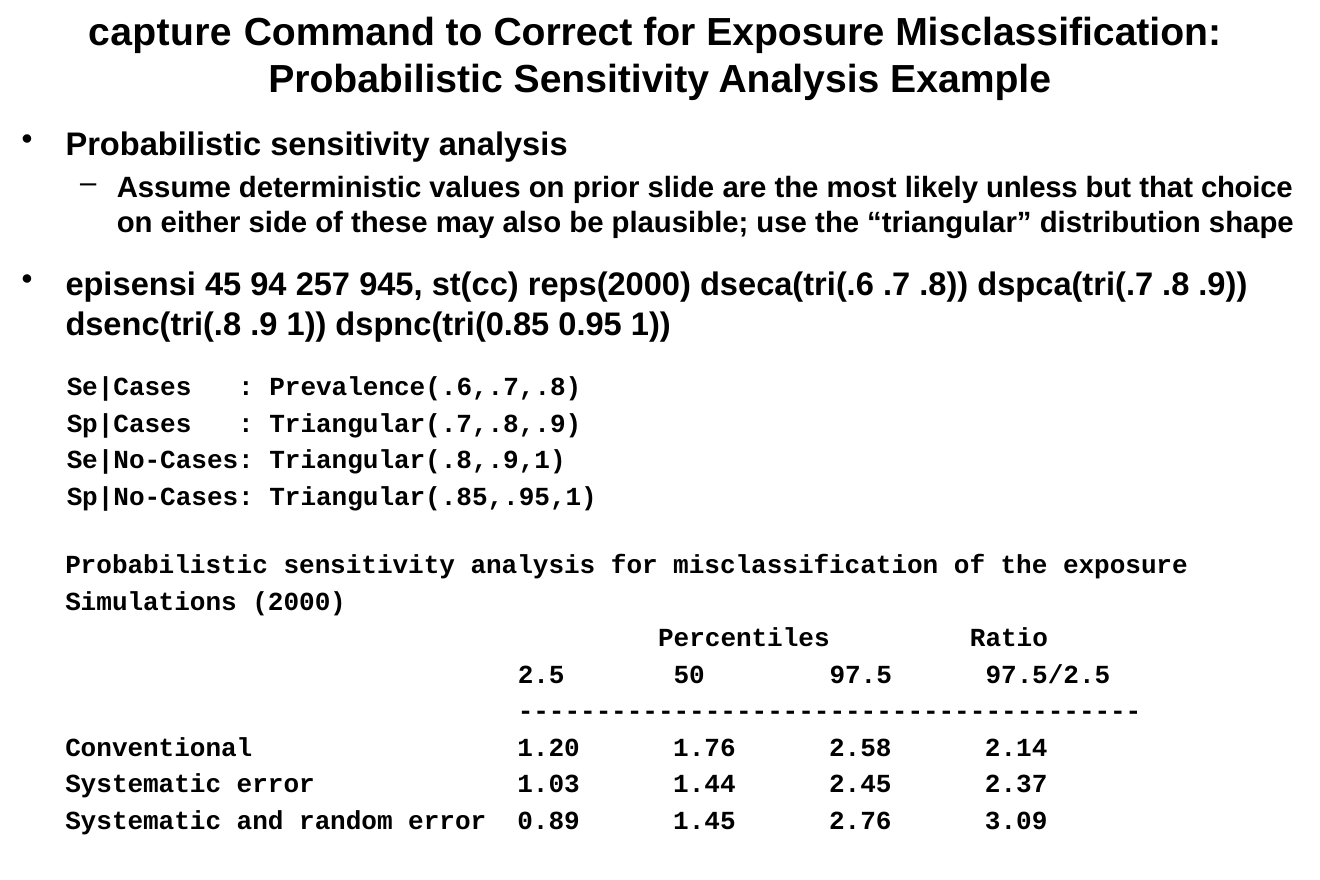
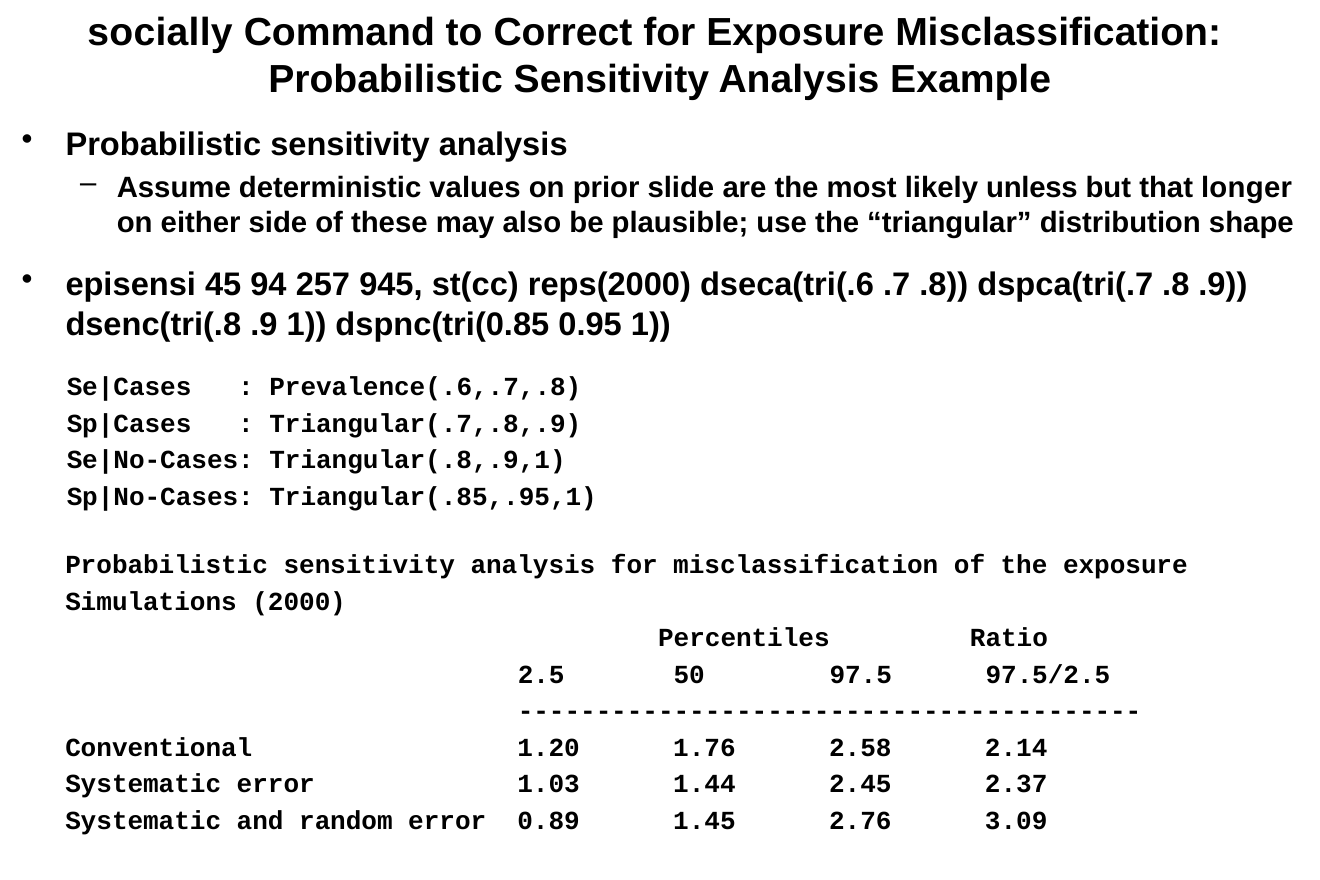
capture: capture -> socially (160, 33)
choice: choice -> longer (1247, 188)
